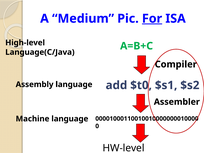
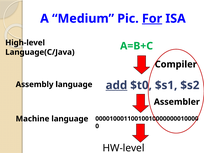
add underline: none -> present (116, 85)
